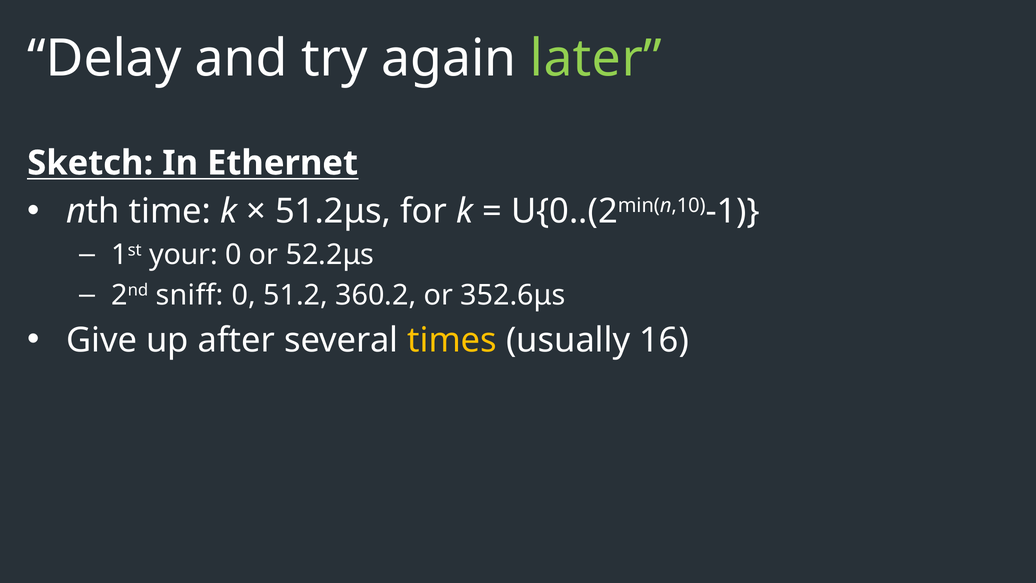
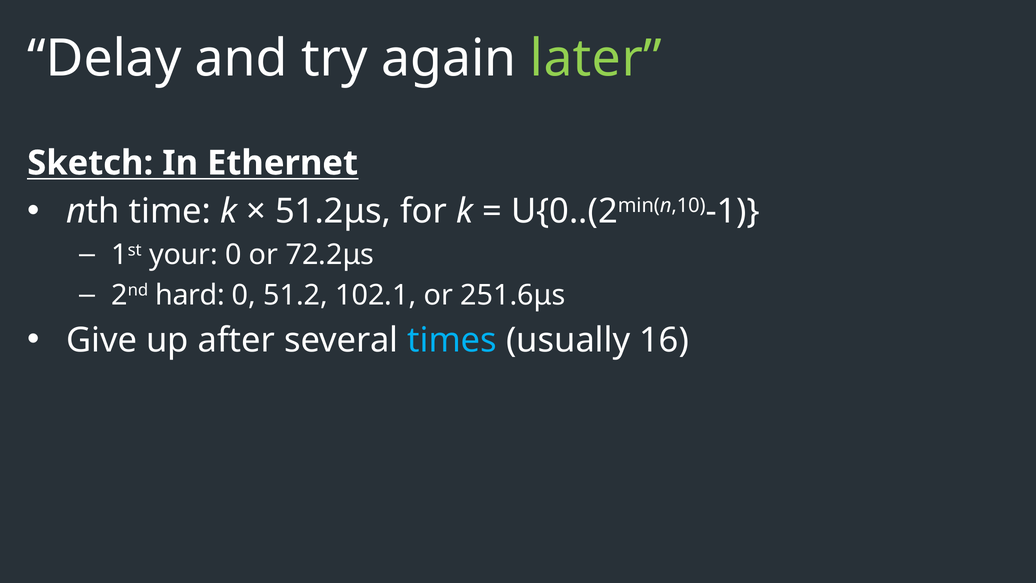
52.2μs: 52.2μs -> 72.2μs (330, 255)
sniff: sniff -> hard (190, 295)
360.2: 360.2 -> 102.1 (376, 295)
352.6μs: 352.6μs -> 251.6μs (513, 295)
times colour: yellow -> light blue (452, 340)
